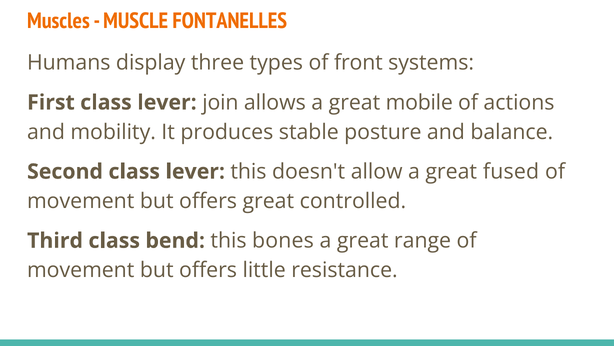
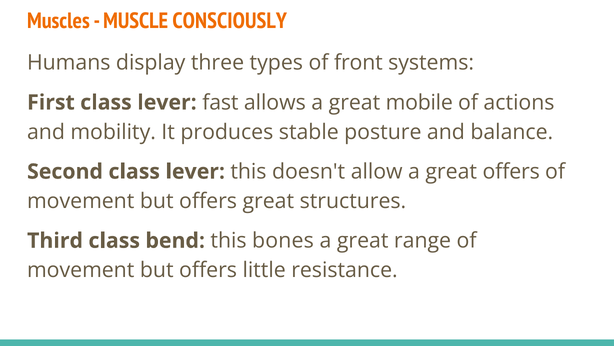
FONTANELLES: FONTANELLES -> CONSCIOUSLY (230, 21)
join: join -> fast (220, 102)
great fused: fused -> offers (511, 171)
controlled: controlled -> structures (353, 201)
